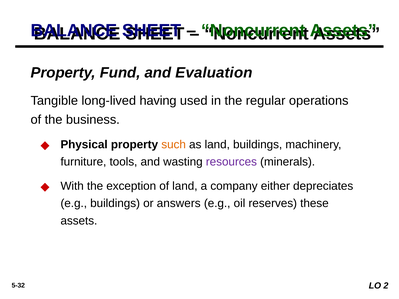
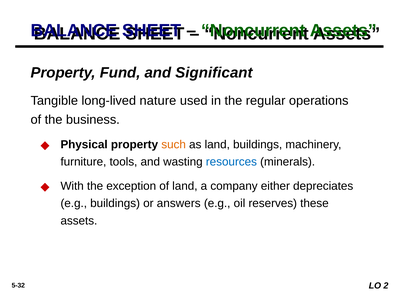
Evaluation: Evaluation -> Significant (214, 73)
having: having -> nature (158, 101)
resources colour: purple -> blue (231, 162)
